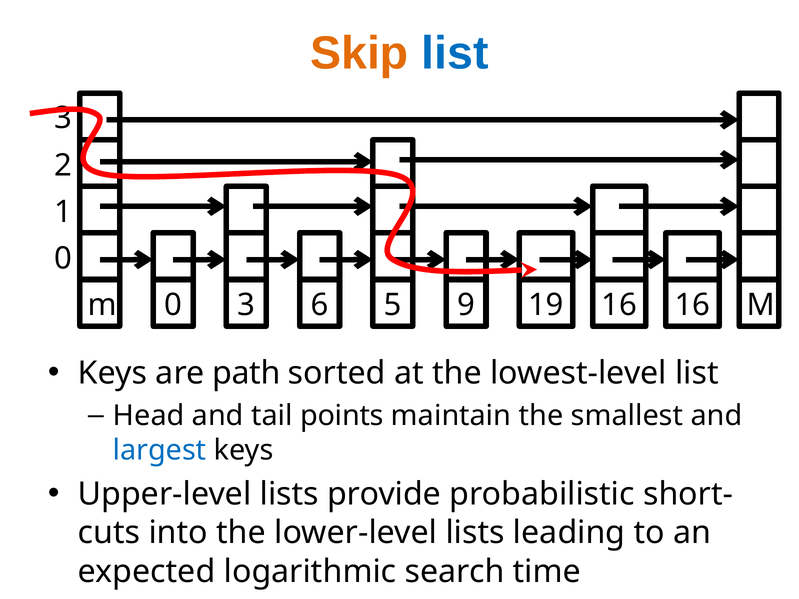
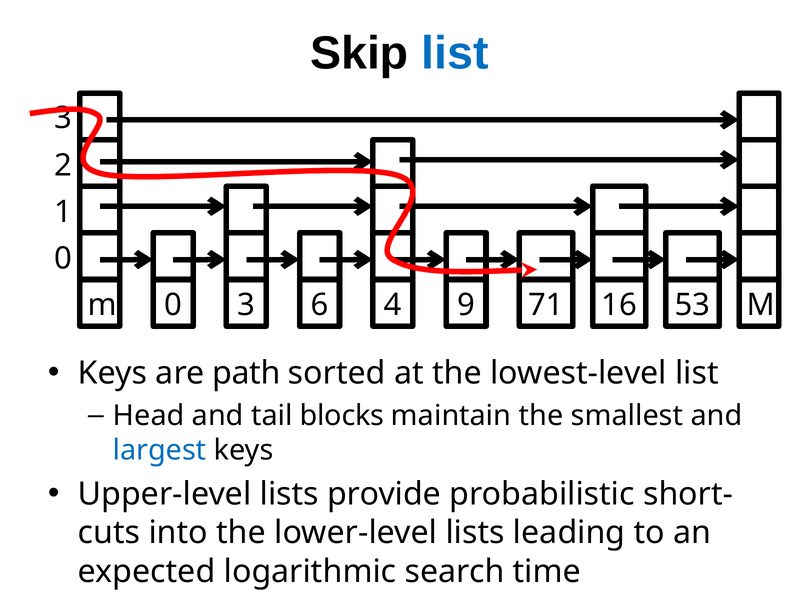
Skip colour: orange -> black (359, 53)
5: 5 -> 4 (393, 305)
19: 19 -> 71 (546, 305)
16 16: 16 -> 53 (693, 305)
points: points -> blocks (342, 416)
